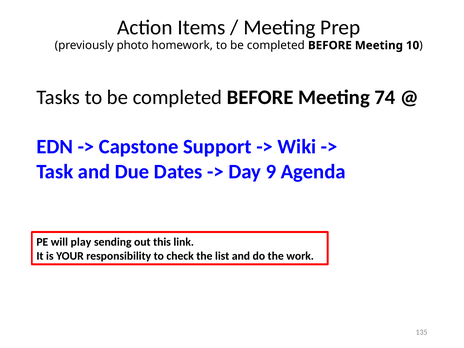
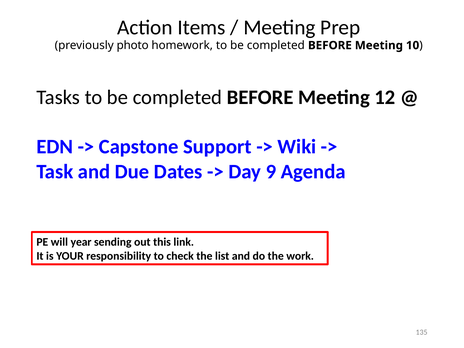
74: 74 -> 12 (385, 97)
play: play -> year (81, 242)
